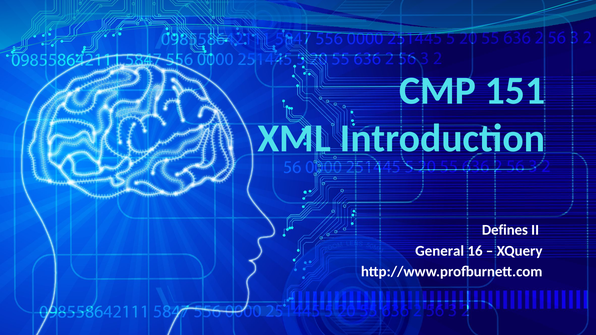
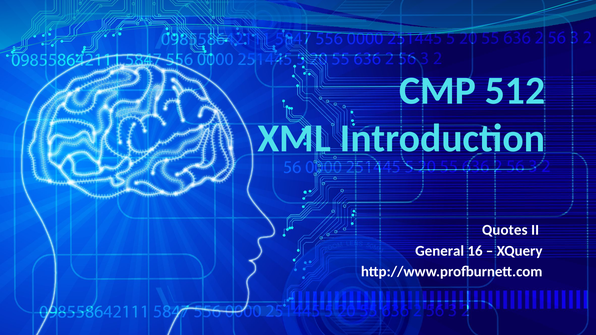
151: 151 -> 512 (515, 91)
Defines: Defines -> Quotes (505, 230)
